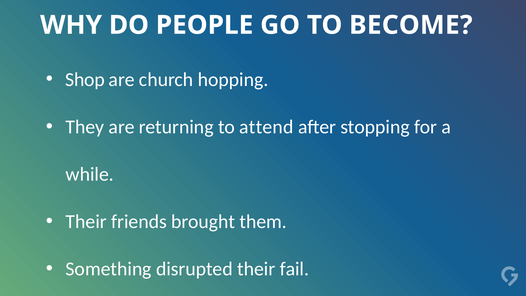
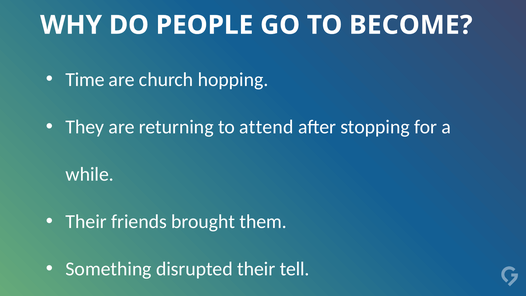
Shop: Shop -> Time (85, 79)
fail: fail -> tell (295, 269)
